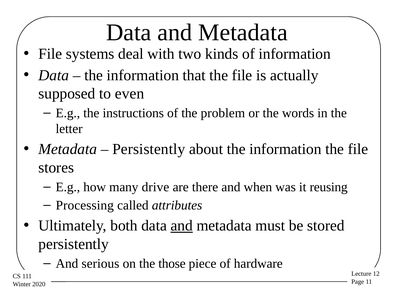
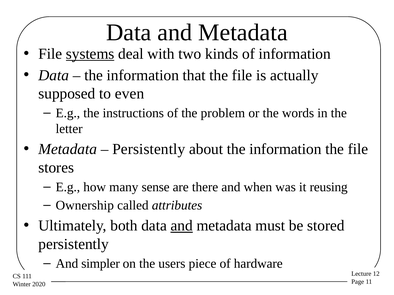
systems underline: none -> present (90, 54)
drive: drive -> sense (156, 187)
Processing: Processing -> Ownership (85, 206)
serious: serious -> simpler (101, 264)
those: those -> users (172, 264)
